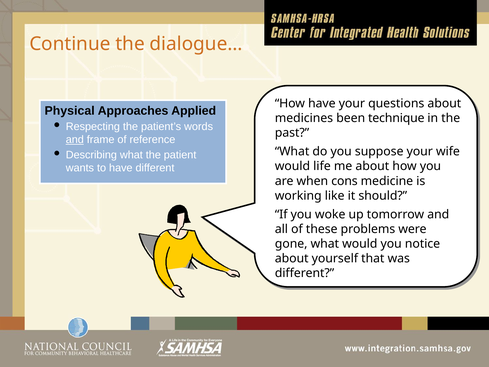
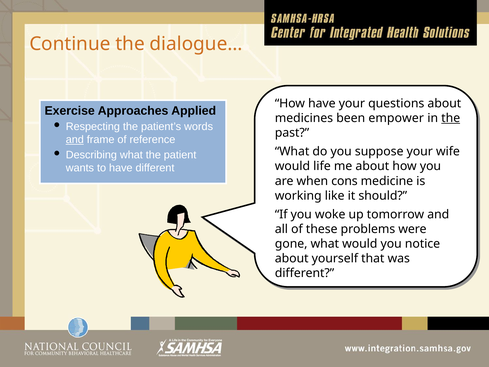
Physical: Physical -> Exercise (70, 111)
technique: technique -> empower (396, 118)
the underline: none -> present (451, 118)
